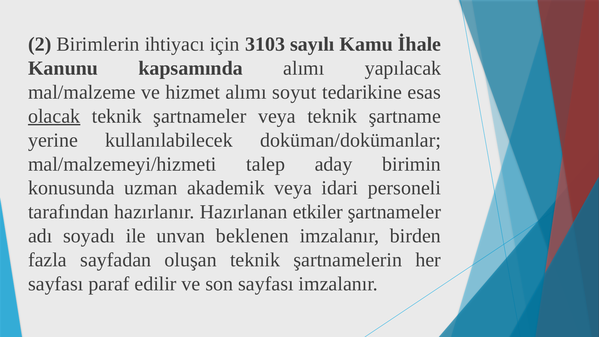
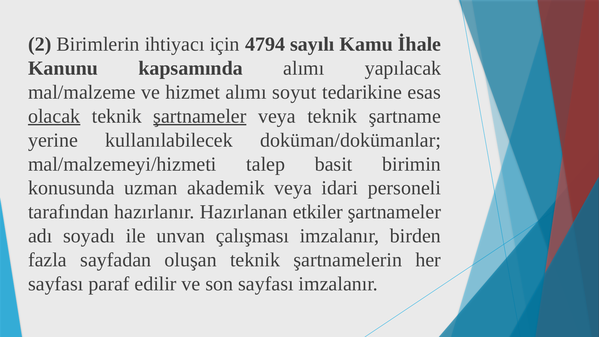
3103: 3103 -> 4794 (265, 44)
şartnameler underline: none -> present (200, 116)
aday: aday -> basit (334, 164)
beklenen: beklenen -> çalışması (253, 236)
